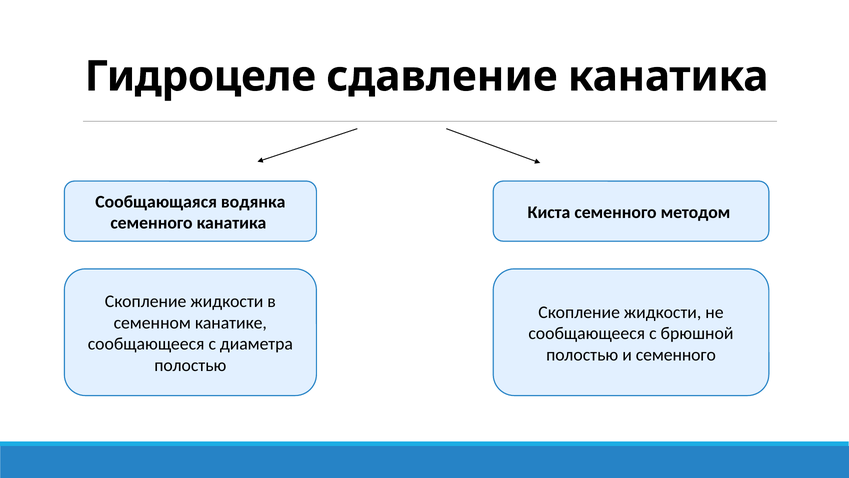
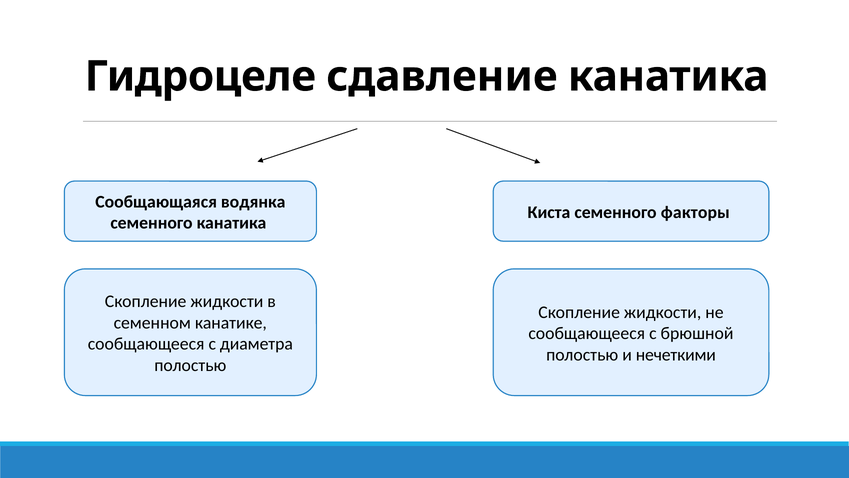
методом: методом -> факторы (695, 212)
и семенного: семенного -> нечеткими (676, 354)
